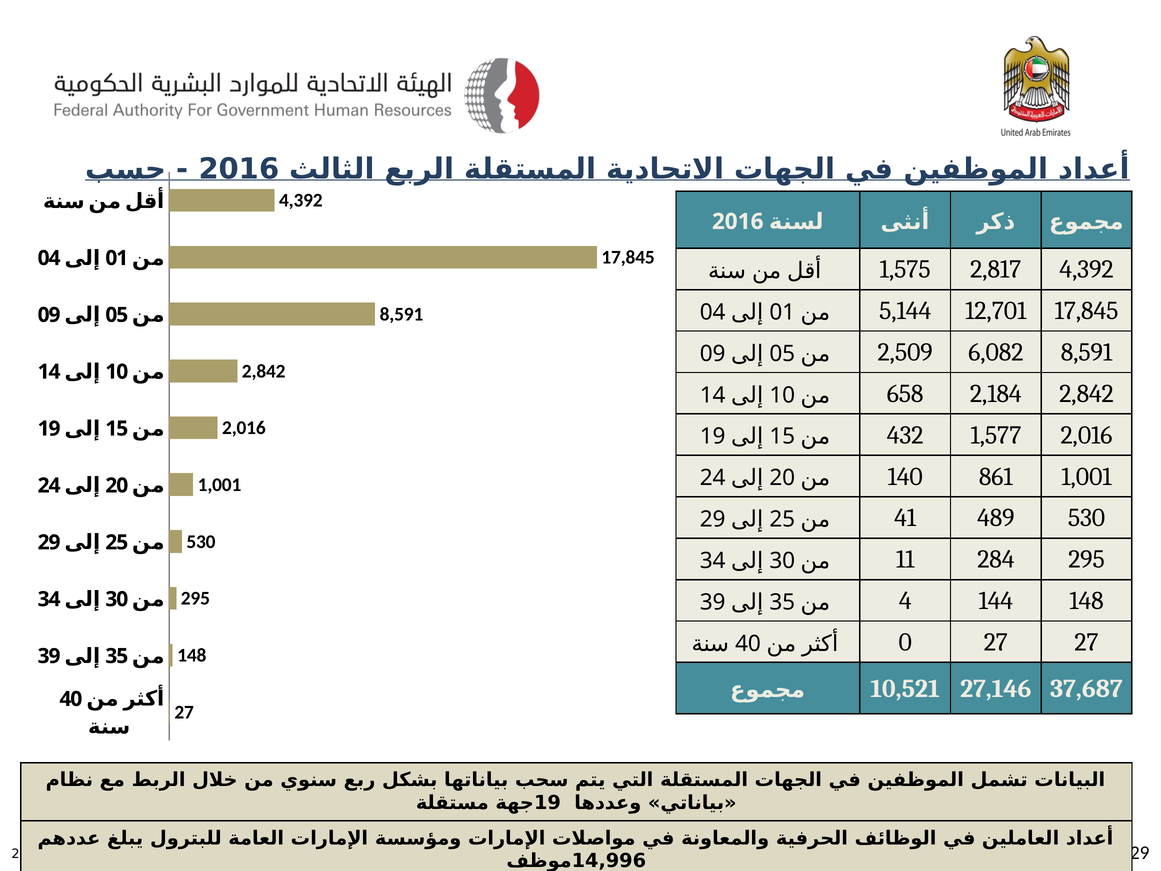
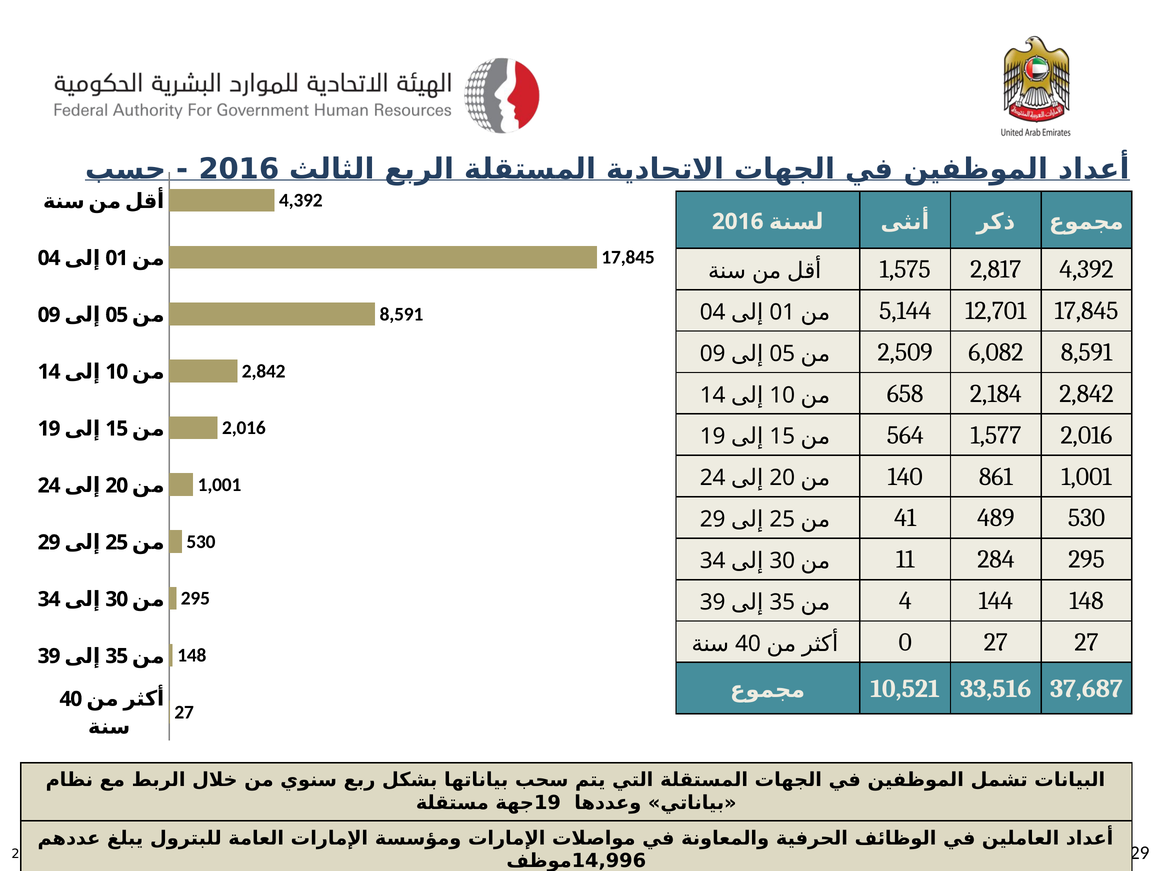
432: 432 -> 564 (905, 435)
27,146: 27,146 -> 33,516 (996, 688)
